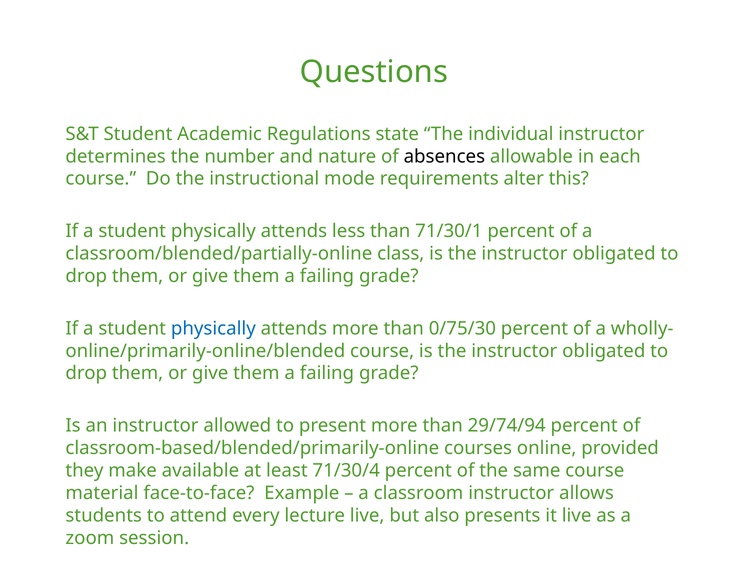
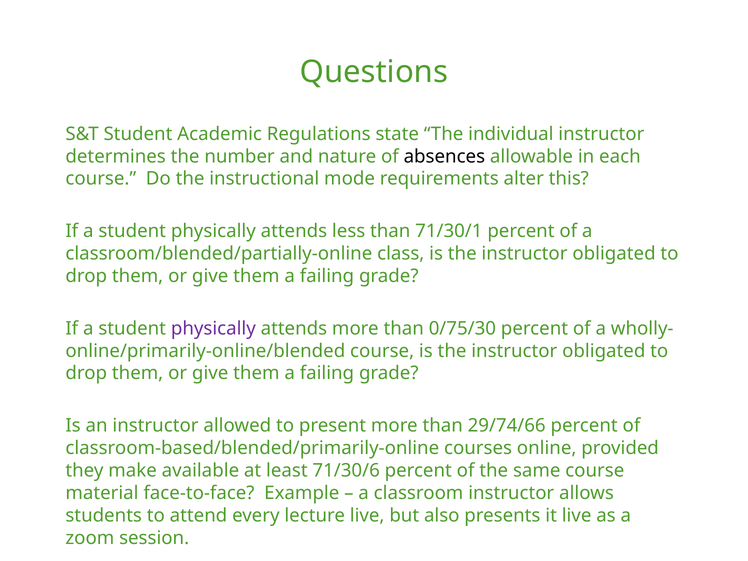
physically colour: blue -> purple (213, 328)
29/74/94: 29/74/94 -> 29/74/66 (507, 426)
71/30/4: 71/30/4 -> 71/30/6 (346, 471)
